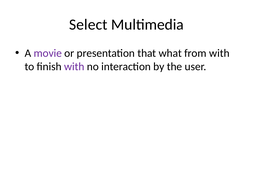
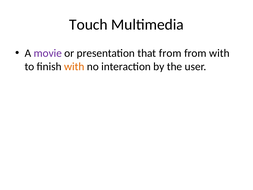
Select: Select -> Touch (88, 24)
that what: what -> from (170, 53)
with colour: purple -> orange (74, 67)
